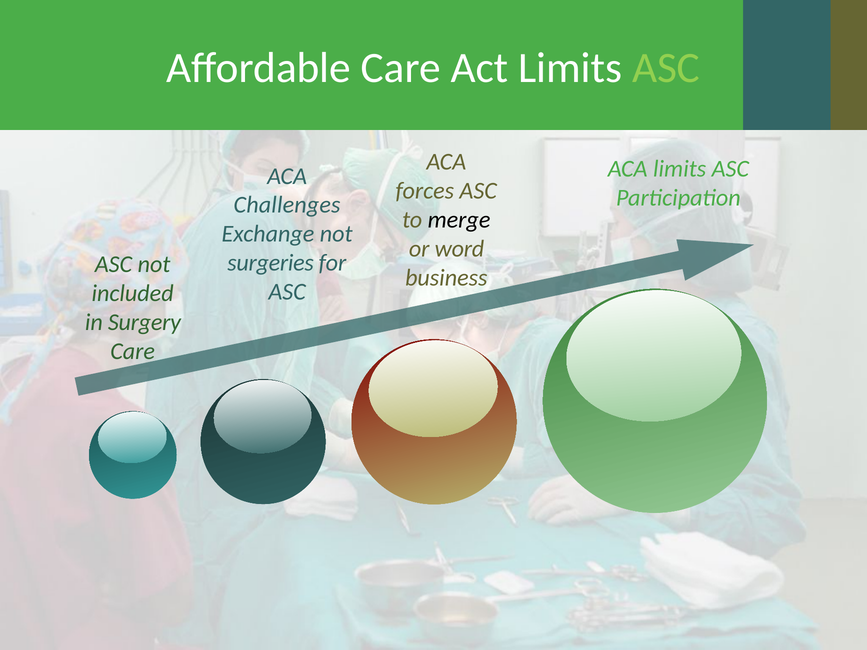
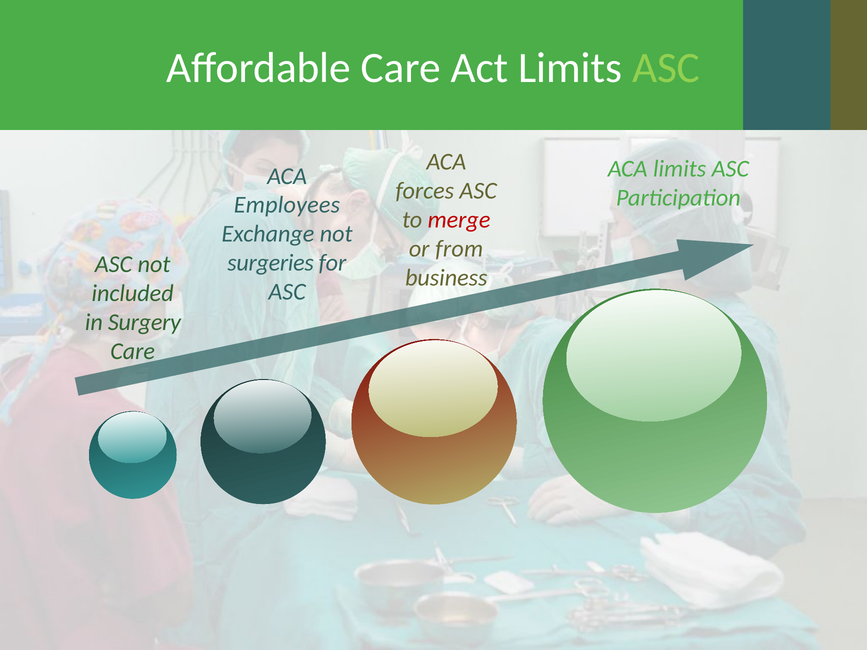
Challenges: Challenges -> Employees (287, 205)
merge colour: black -> red (459, 220)
word: word -> from (459, 249)
